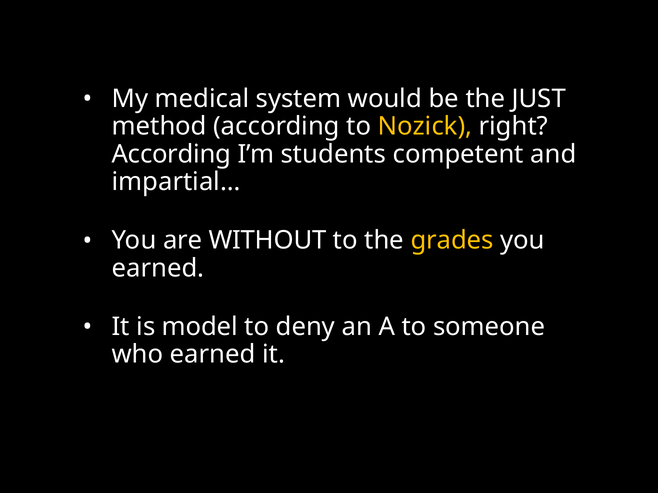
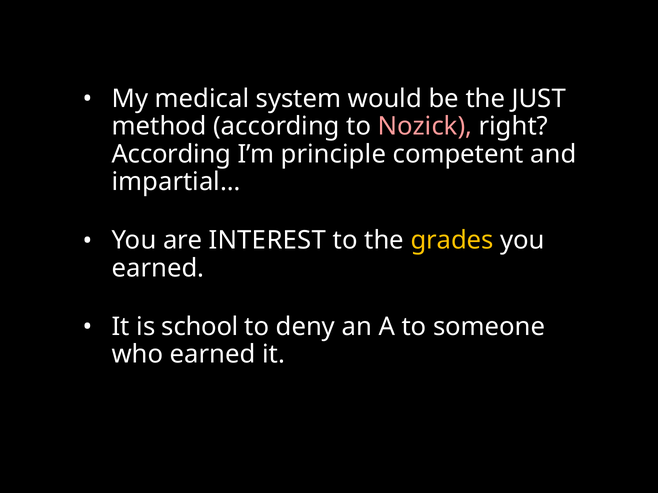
Nozick colour: yellow -> pink (425, 127)
students: students -> principle (333, 154)
WITHOUT: WITHOUT -> INTEREST (267, 241)
model: model -> school (200, 327)
